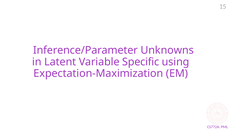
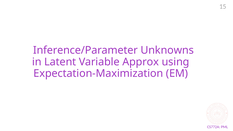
Specific: Specific -> Approx (141, 62)
